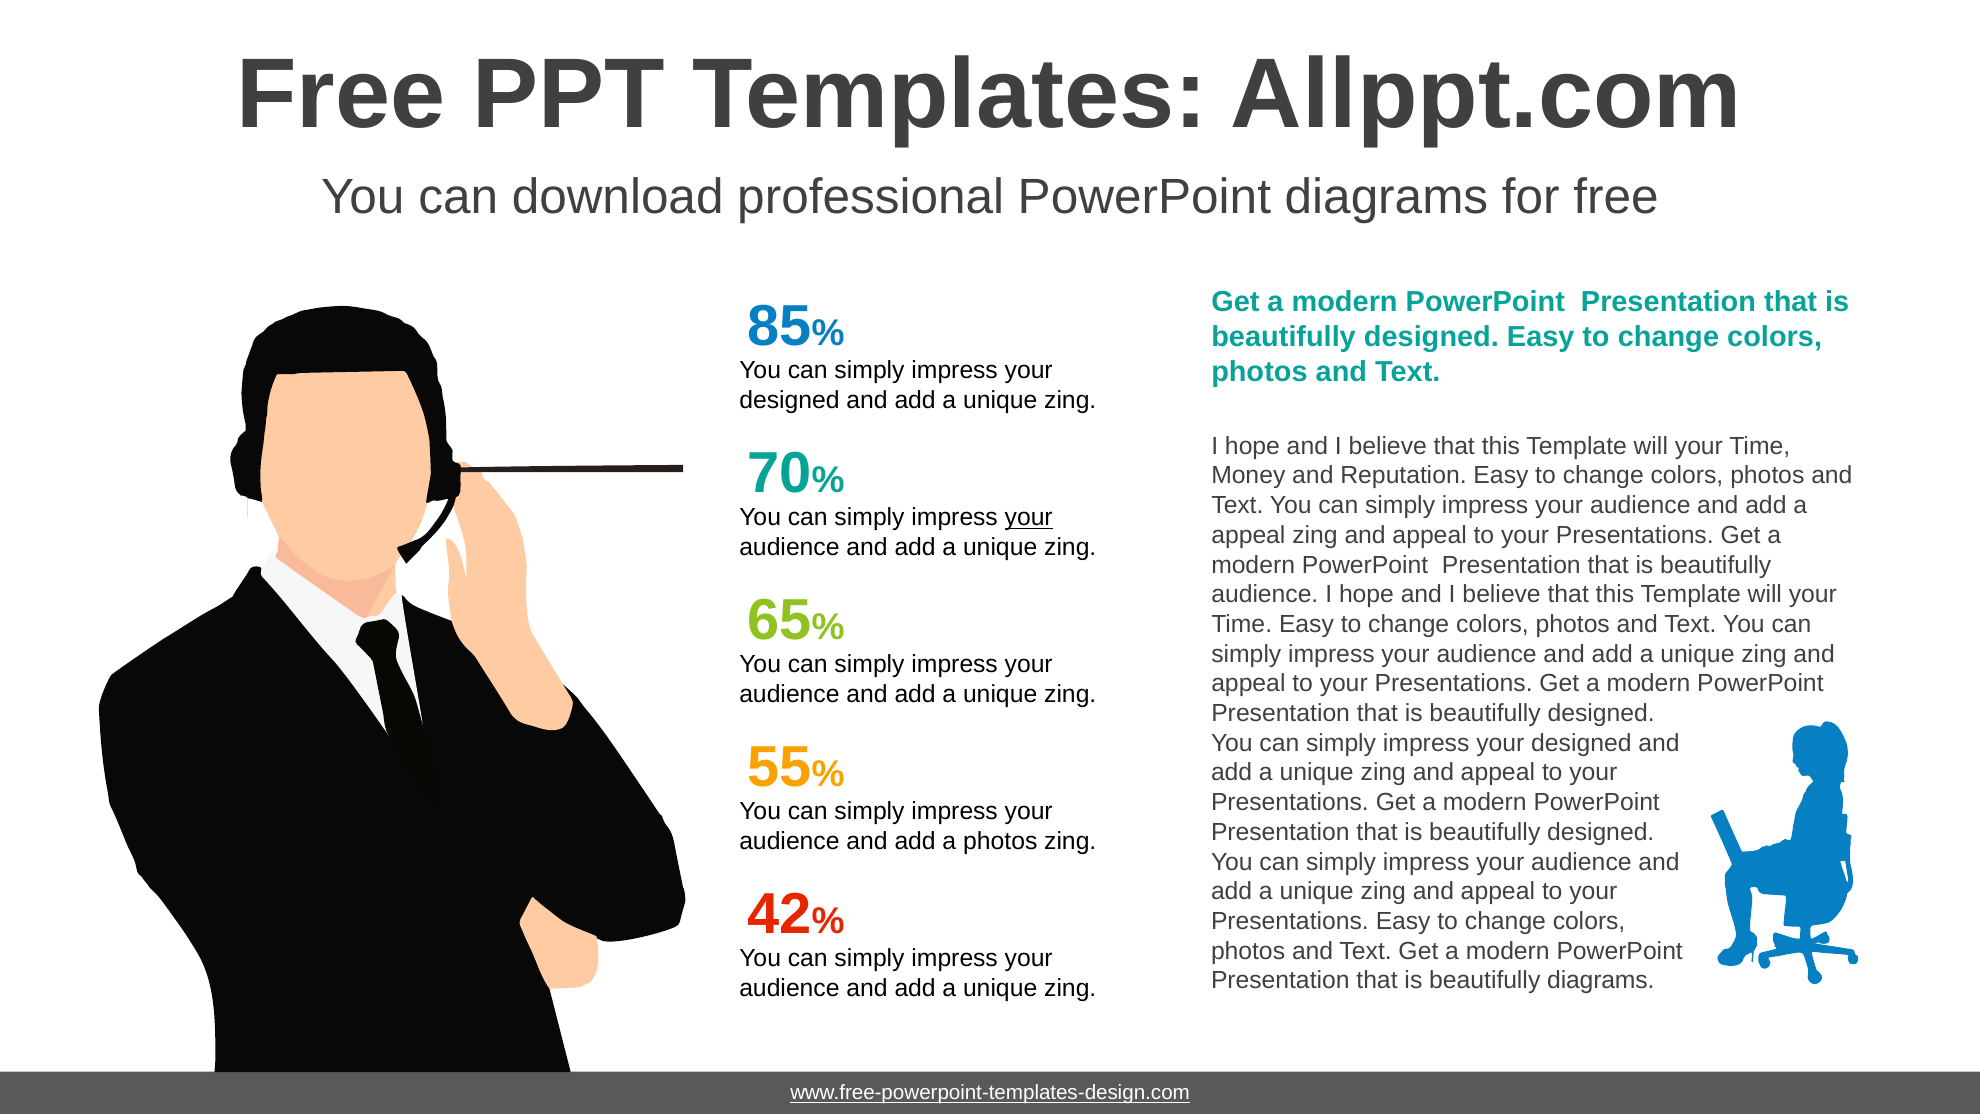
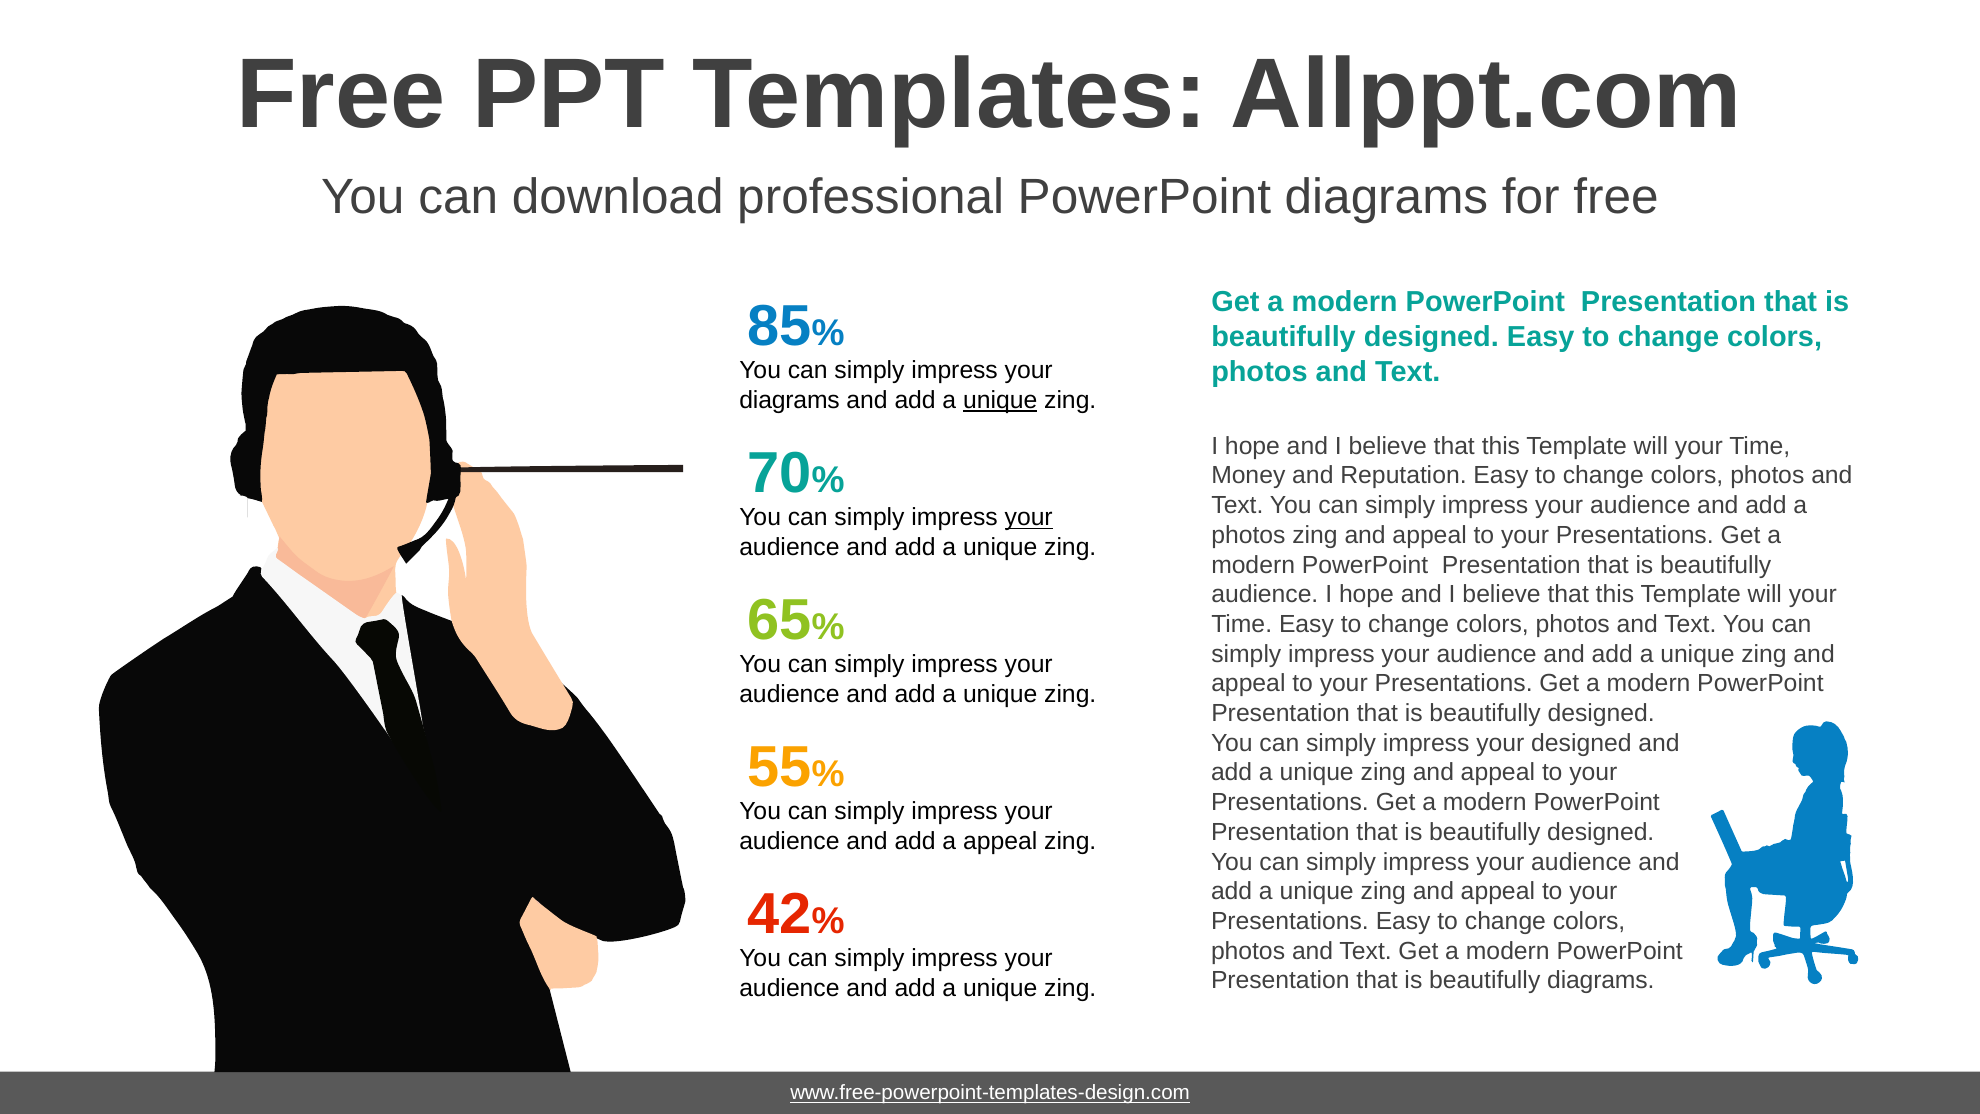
designed: designed -> diagrams (790, 400)
unique underline: none -> present (1000, 400)
appeal: appeal -> photos (1248, 535)
a photos: photos -> appeal (1000, 841)
